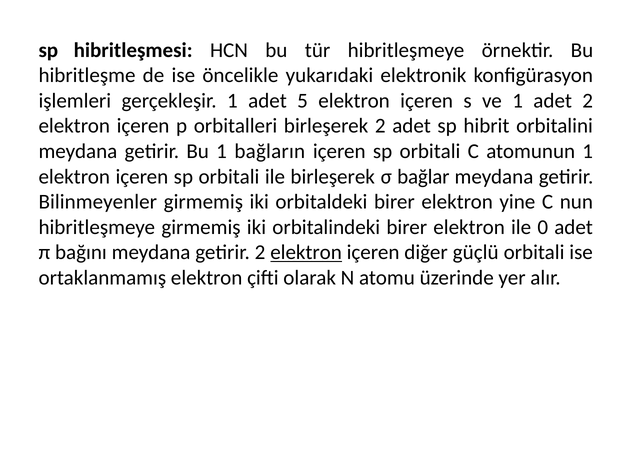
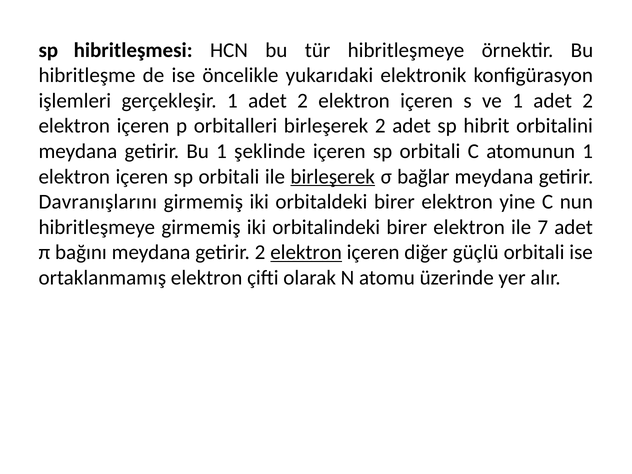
gerçekleşir 1 adet 5: 5 -> 2 (303, 101)
bağların: bağların -> şeklinde (270, 151)
birleşerek underline: none -> present (333, 177)
Bilinmeyenler: Bilinmeyenler -> Davranışlarını (98, 202)
0: 0 -> 7 (543, 227)
